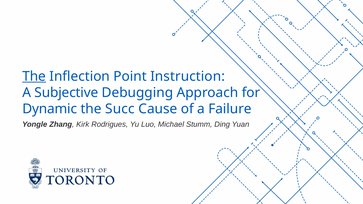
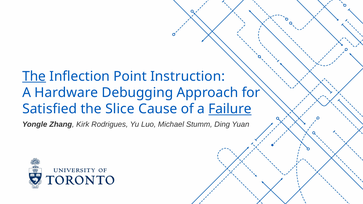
Subjective: Subjective -> Hardware (66, 93)
Dynamic: Dynamic -> Satisfied (50, 109)
Succ: Succ -> Slice (120, 109)
Failure underline: none -> present (230, 109)
